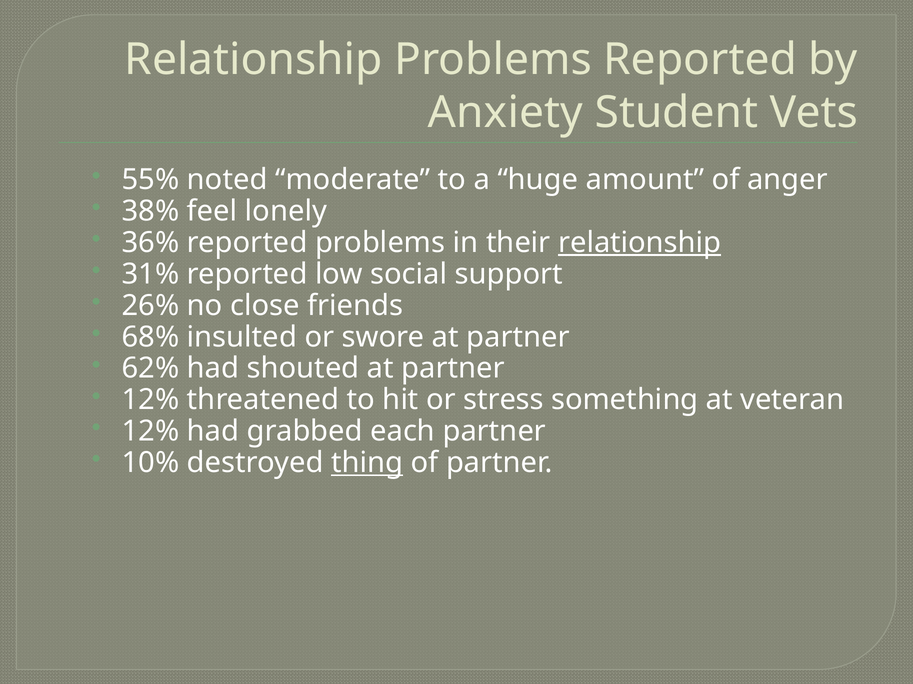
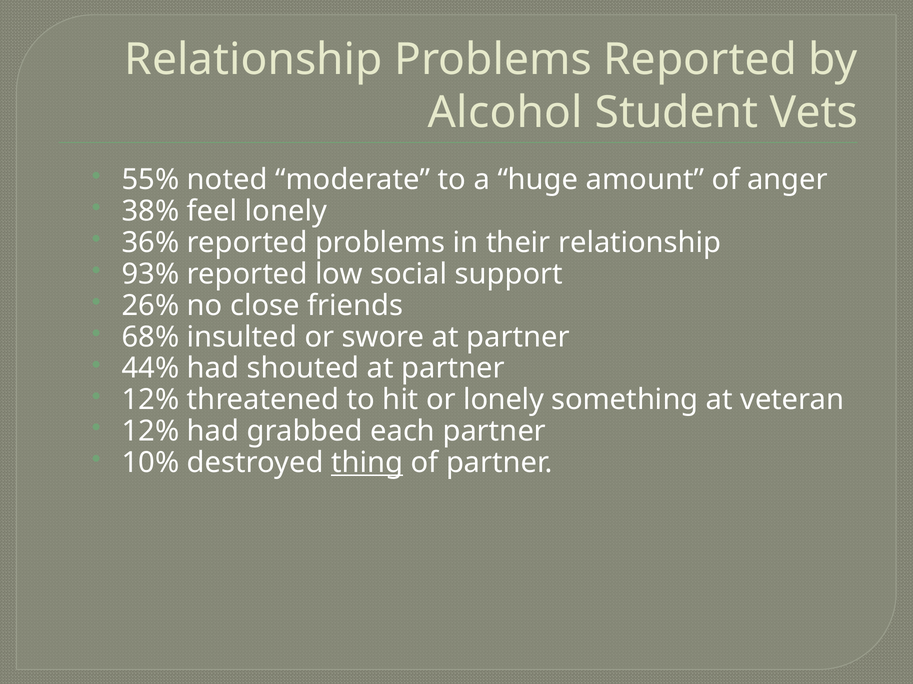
Anxiety: Anxiety -> Alcohol (505, 113)
relationship underline: present -> none (640, 243)
31%: 31% -> 93% (151, 274)
62%: 62% -> 44% (151, 369)
or stress: stress -> lonely (504, 400)
